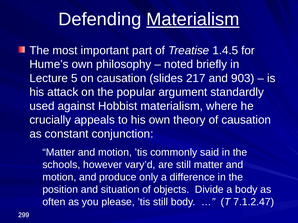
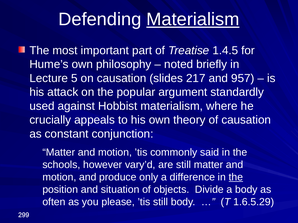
903: 903 -> 957 (243, 78)
the underline: none -> present (236, 177)
7.1.2.47: 7.1.2.47 -> 1.6.5.29 (254, 202)
